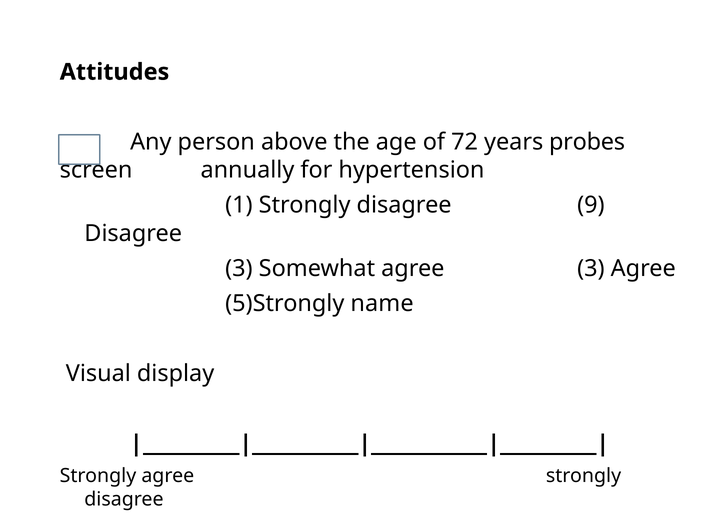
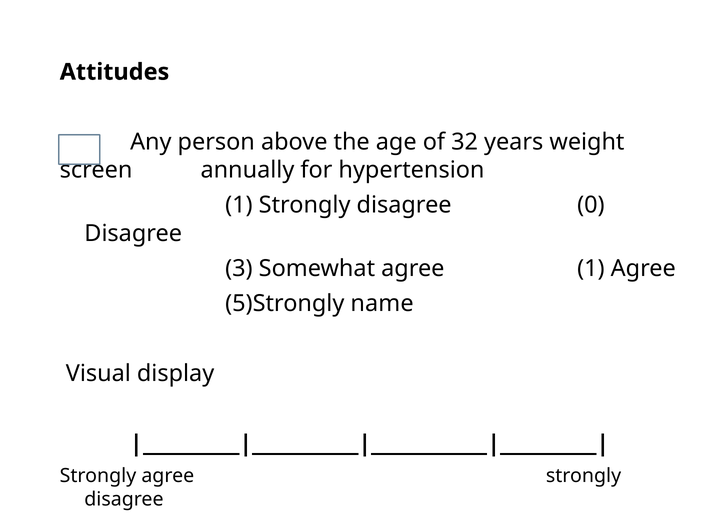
72: 72 -> 32 (465, 142)
probes: probes -> weight (587, 142)
9: 9 -> 0 (591, 205)
agree 3: 3 -> 1 (591, 268)
